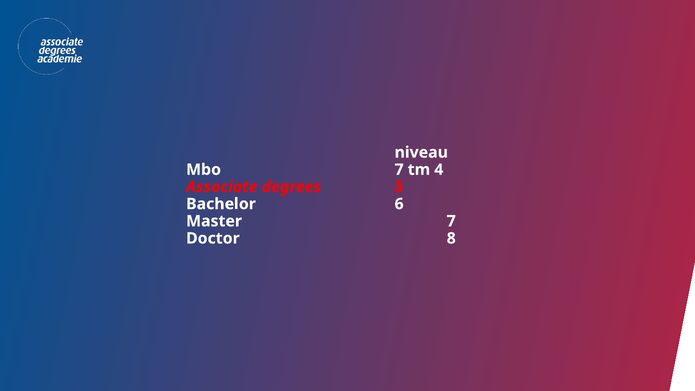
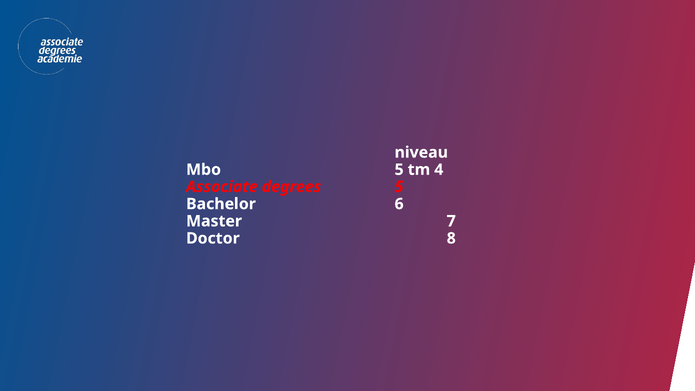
Mbo 7: 7 -> 5 (399, 170)
